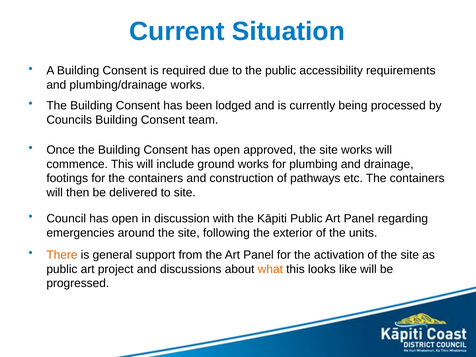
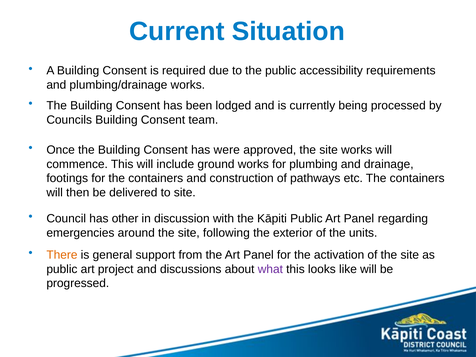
Consent has open: open -> were (227, 150)
Council has open: open -> other (125, 219)
what colour: orange -> purple (270, 269)
